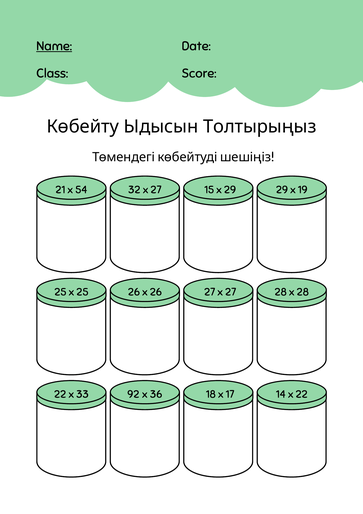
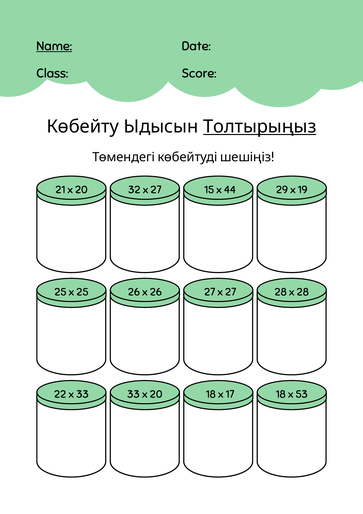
Толтырыңыз underline: none -> present (260, 127)
21 x 54: 54 -> 20 (81, 190)
x 29: 29 -> 44 (230, 190)
33 92: 92 -> 33 (133, 394)
36: 36 -> 20 (156, 394)
17 14: 14 -> 18 (281, 394)
x 22: 22 -> 53 (302, 394)
